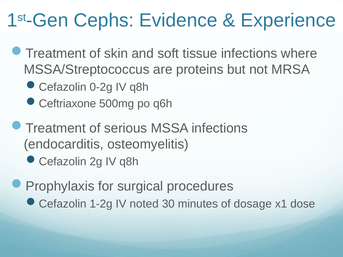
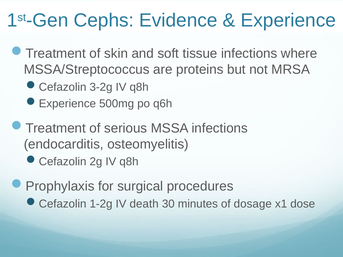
0-2g: 0-2g -> 3-2g (101, 87)
Ceftriaxone: Ceftriaxone -> Experience (67, 104)
noted: noted -> death (144, 204)
